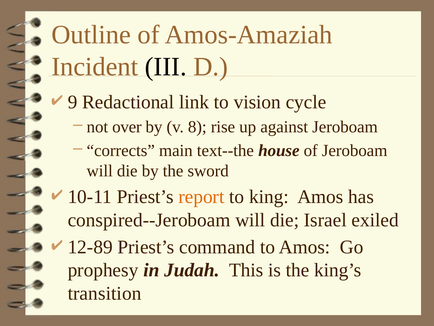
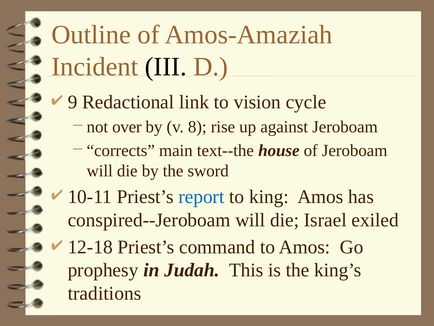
report colour: orange -> blue (201, 196)
12-89: 12-89 -> 12-18 (90, 247)
transition: transition -> traditions (105, 293)
